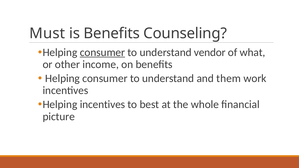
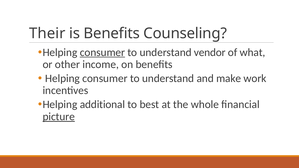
Must: Must -> Their (47, 33)
them: them -> make (229, 78)
Helping incentives: incentives -> additional (102, 105)
picture underline: none -> present (59, 117)
